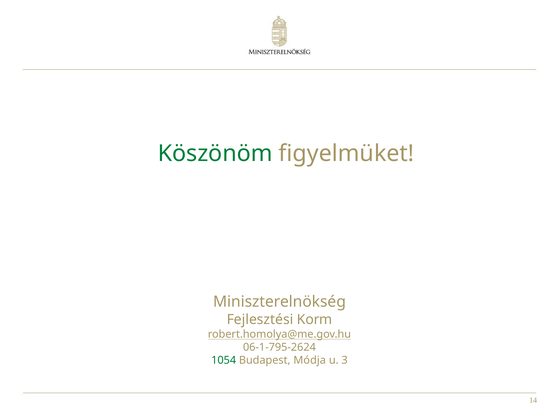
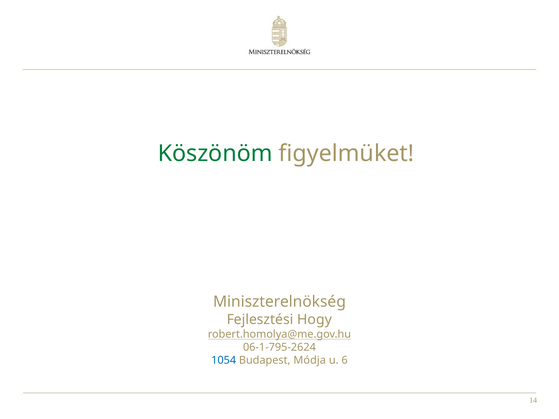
Korm: Korm -> Hogy (314, 320)
1054 colour: green -> blue (224, 360)
3: 3 -> 6 (345, 360)
